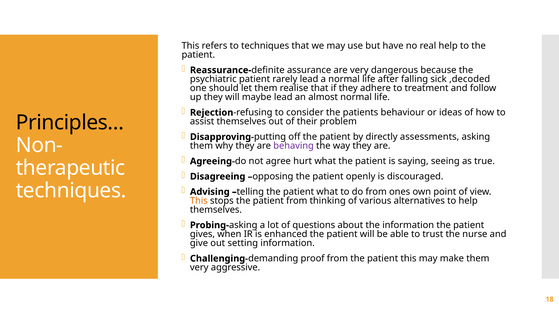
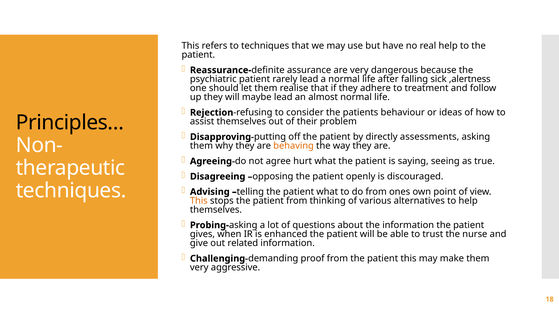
,decoded: ,decoded -> ,alertness (470, 79)
behaving colour: purple -> orange (294, 146)
setting: setting -> related (243, 244)
